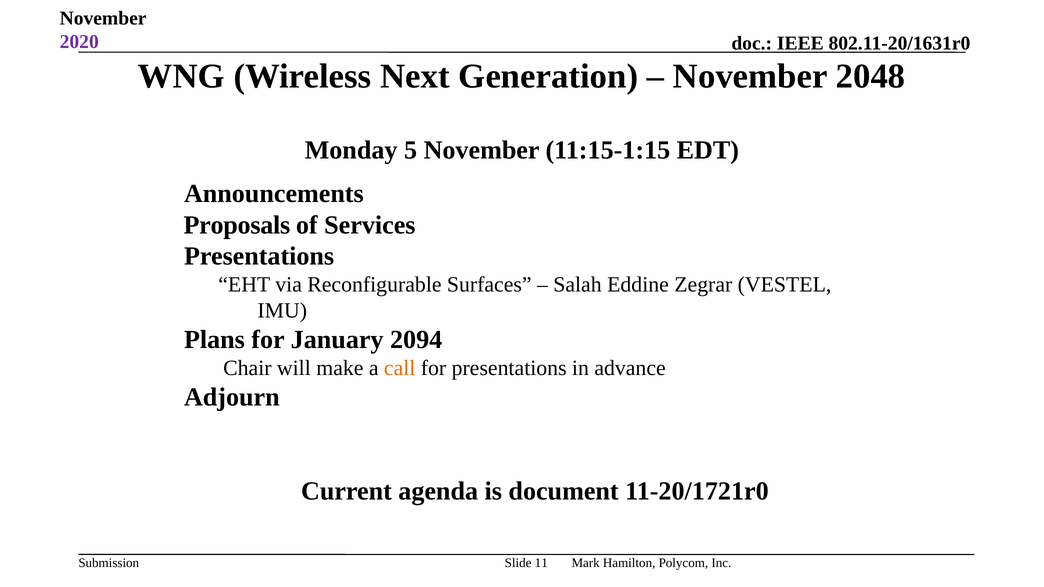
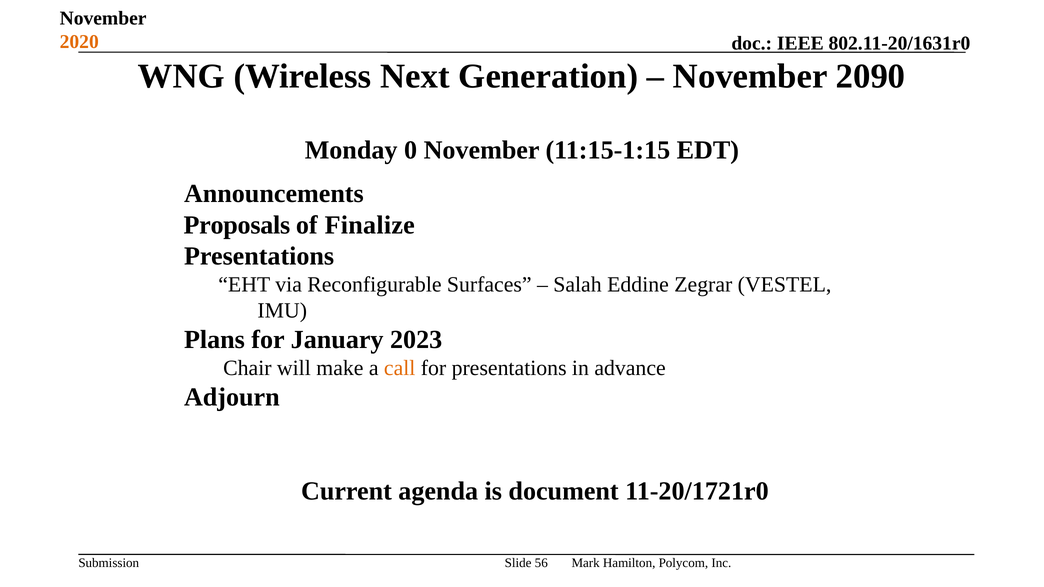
2020 colour: purple -> orange (79, 42)
2048: 2048 -> 2090 (871, 76)
5: 5 -> 0 (411, 150)
Services: Services -> Finalize (370, 225)
2094: 2094 -> 2023 (416, 340)
11: 11 -> 56 (541, 563)
